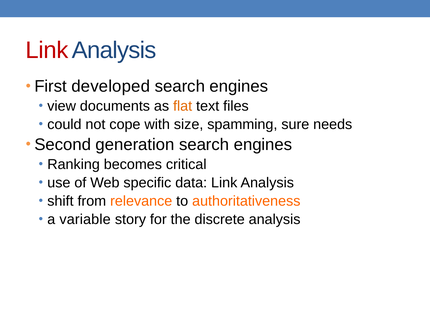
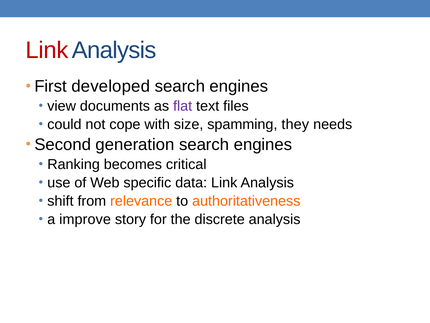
flat colour: orange -> purple (183, 106)
sure: sure -> they (295, 124)
variable: variable -> improve (85, 219)
